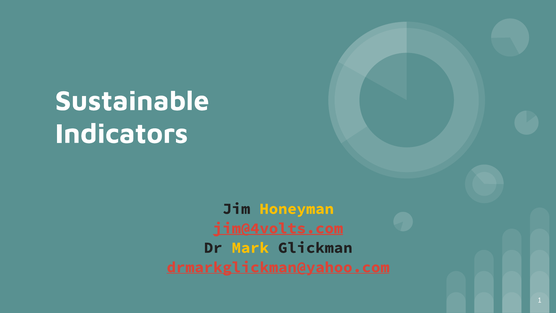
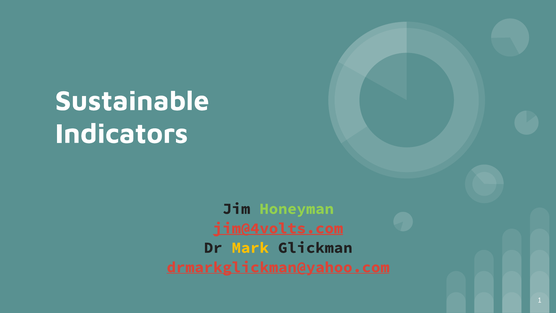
Honeyman colour: yellow -> light green (297, 209)
